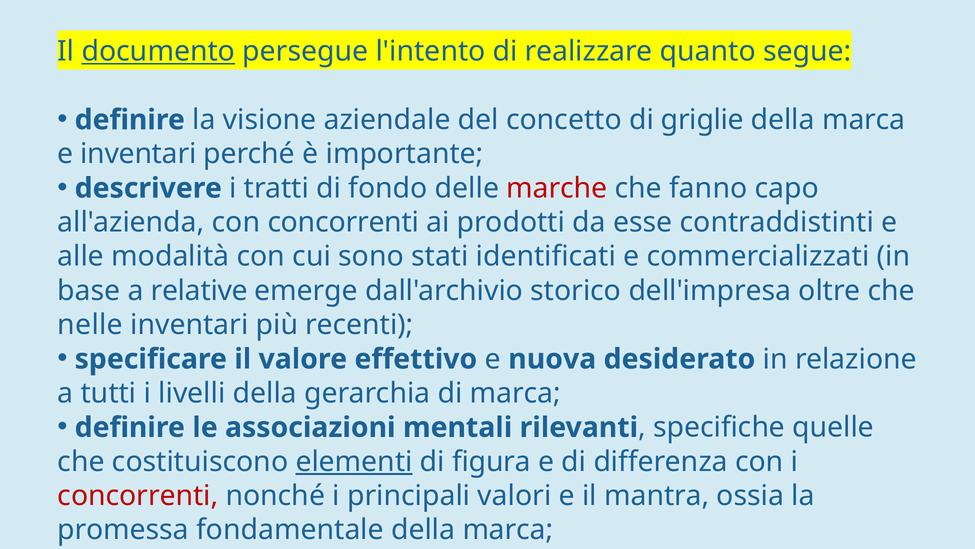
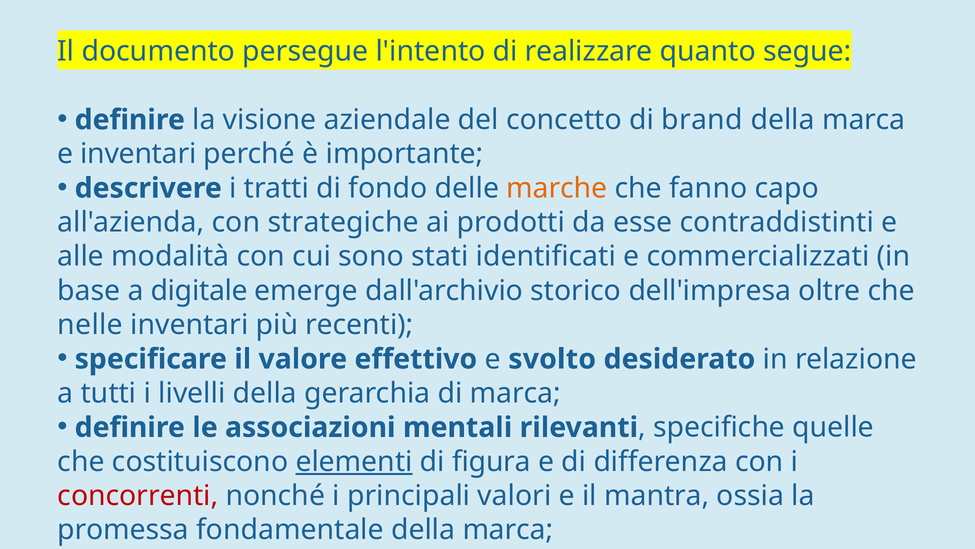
documento underline: present -> none (158, 51)
griglie: griglie -> brand (702, 120)
marche colour: red -> orange (557, 188)
con concorrenti: concorrenti -> strategiche (343, 222)
relative: relative -> digitale (199, 290)
nuova: nuova -> svolto (552, 359)
